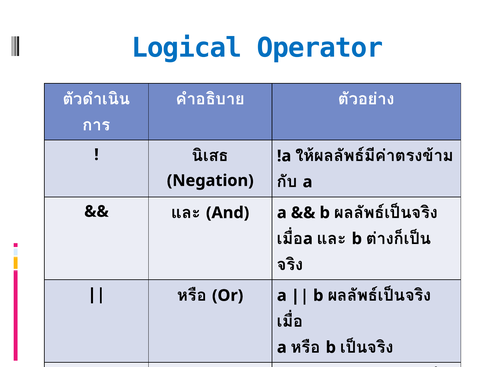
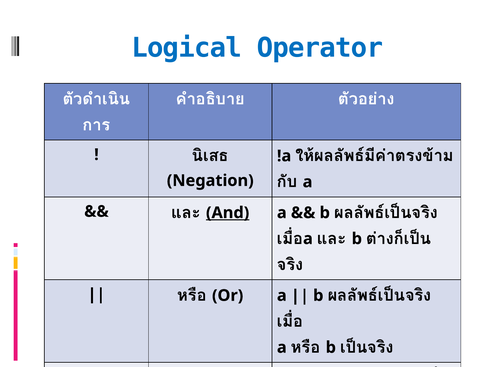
And underline: none -> present (228, 213)
